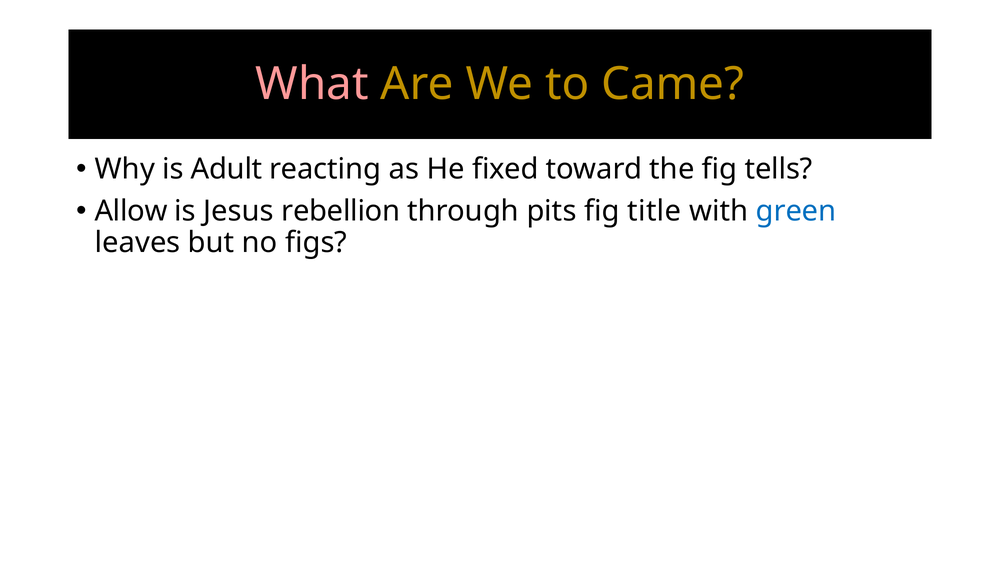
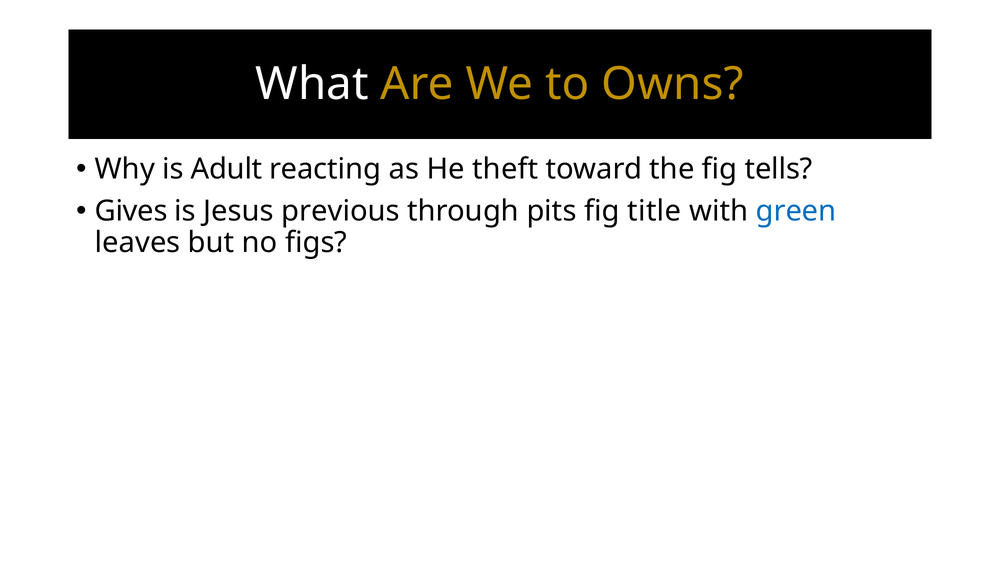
What colour: pink -> white (312, 84)
Came: Came -> Owns (672, 84)
fixed: fixed -> theft (505, 169)
Allow: Allow -> Gives (131, 211)
rebellion: rebellion -> previous (341, 211)
